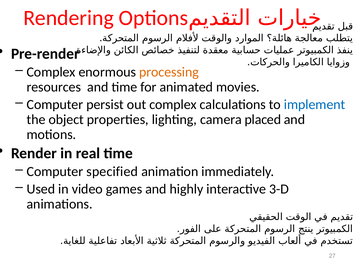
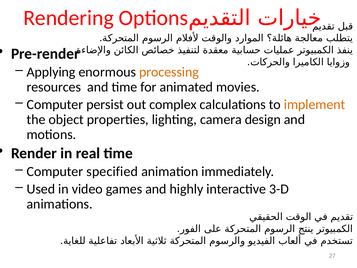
Complex: Complex -> Applying (51, 72)
implement colour: blue -> orange (315, 104)
placed: placed -> design (263, 119)
